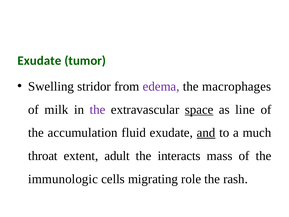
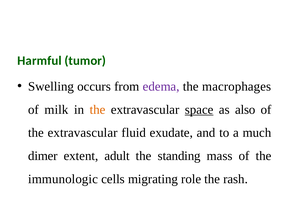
Exudate: Exudate -> Harmful (39, 61)
stridor: stridor -> occurs (94, 86)
the colour: purple -> orange (98, 109)
line: line -> also (245, 109)
accumulation: accumulation -> extravascular (83, 133)
and underline: present -> none (206, 133)
throat: throat -> dimer (43, 156)
interacts: interacts -> standing (179, 156)
